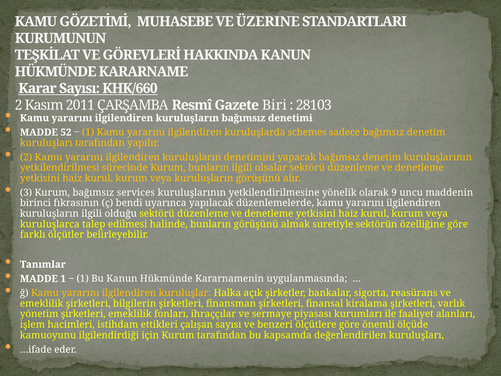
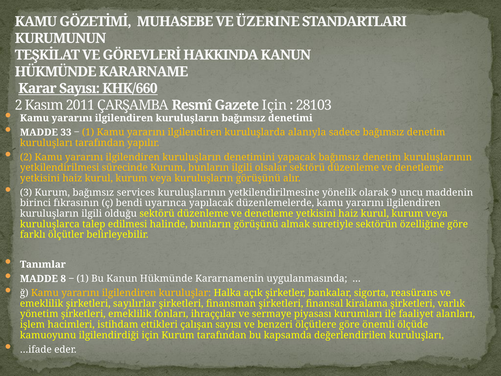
Gazete Biri: Biri -> Için (275, 105)
52: 52 -> 33 (66, 132)
schemes: schemes -> alanıyla (307, 132)
MADDE 1: 1 -> 8 (63, 279)
bilgilerin: bilgilerin -> sayılırlar (135, 303)
